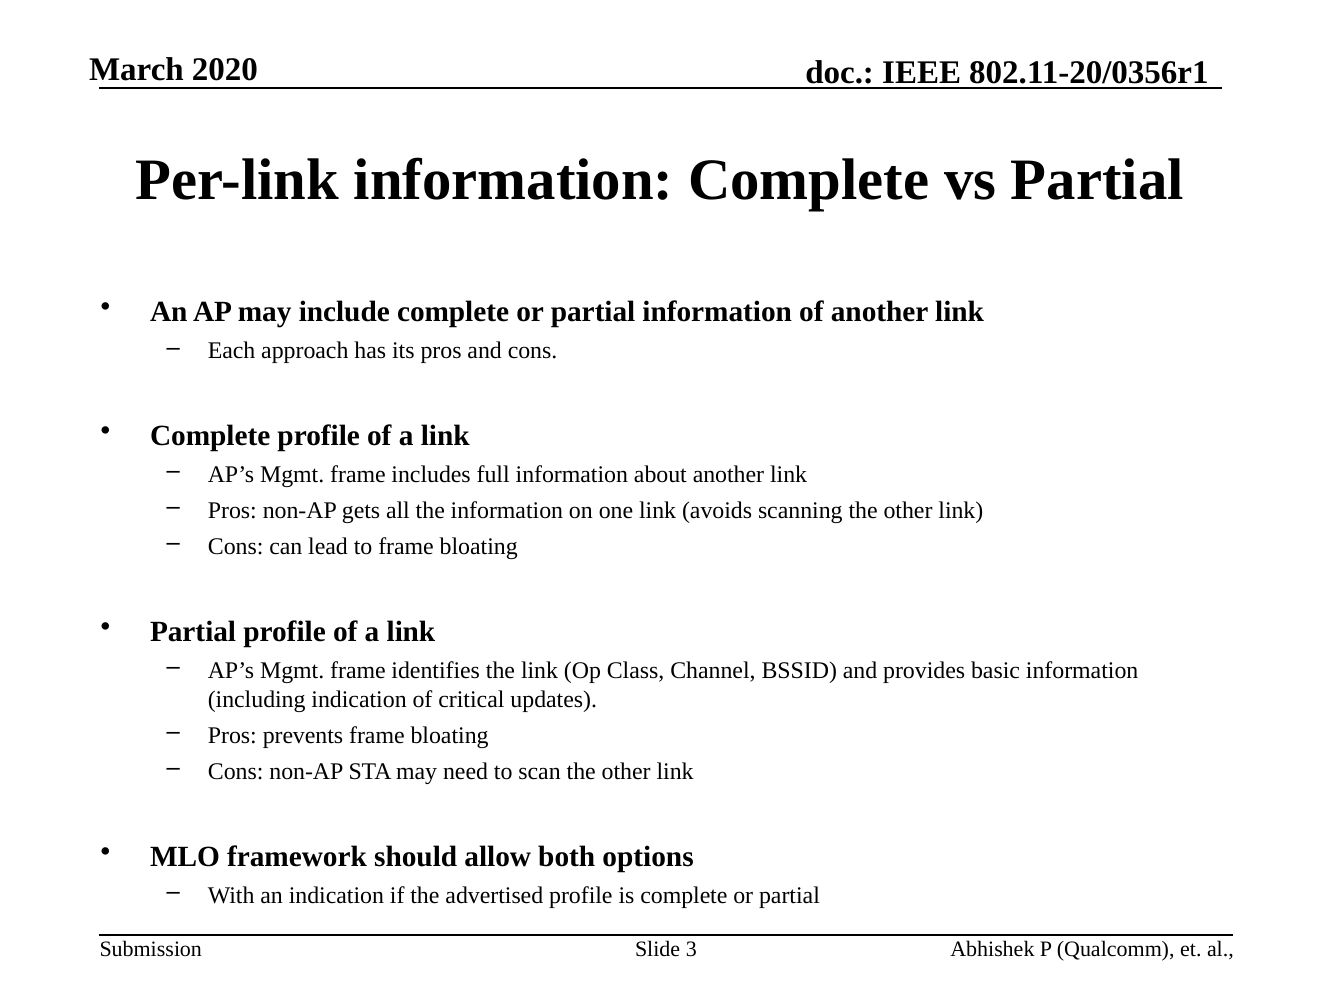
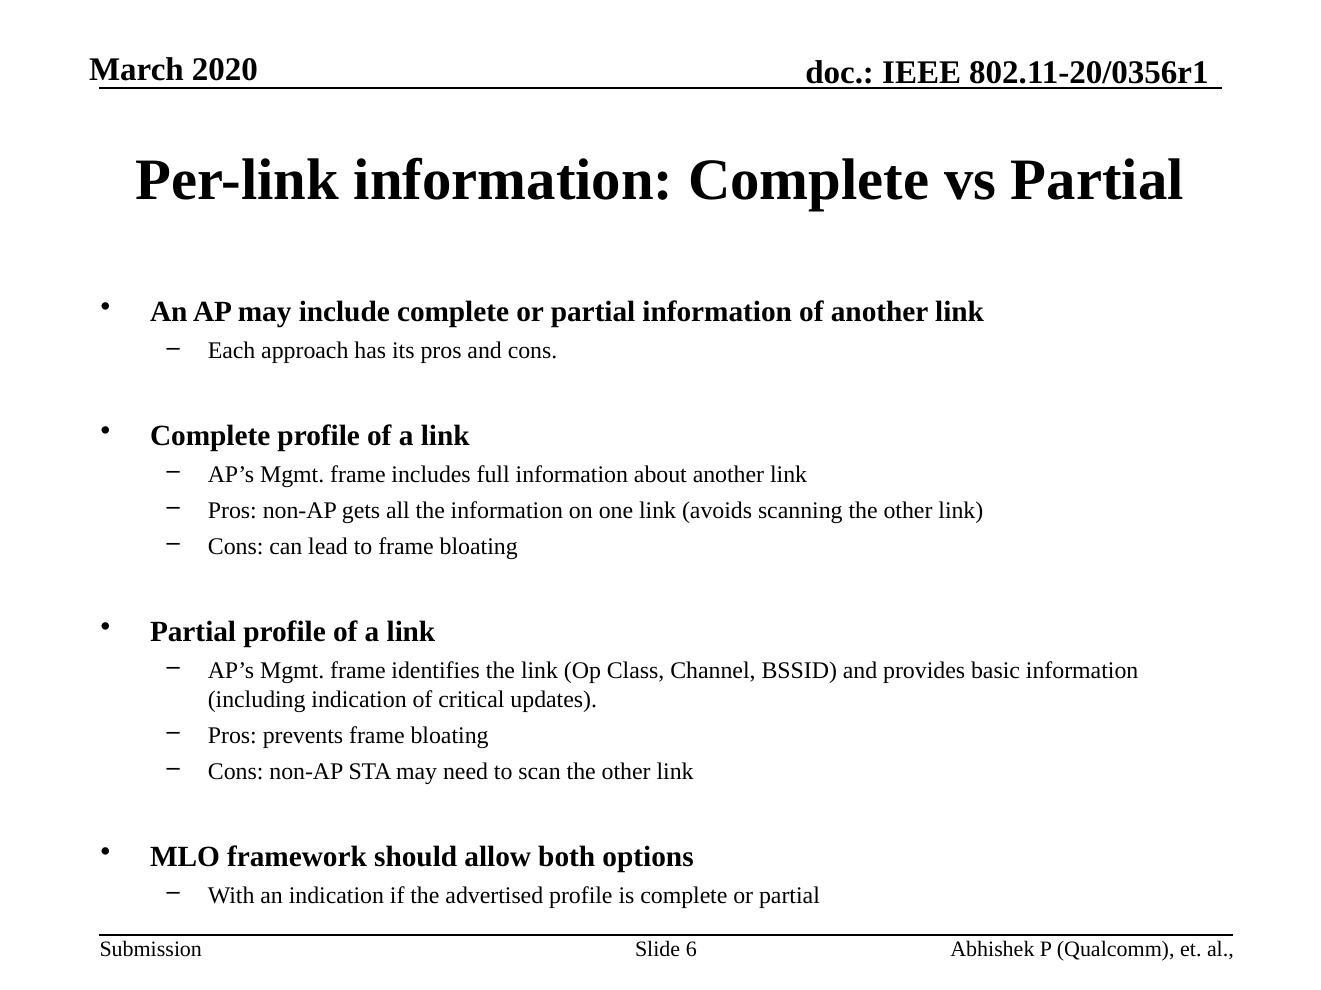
3: 3 -> 6 (691, 950)
